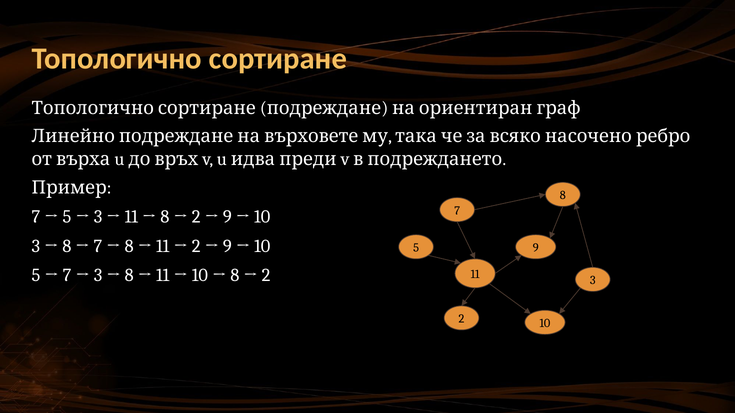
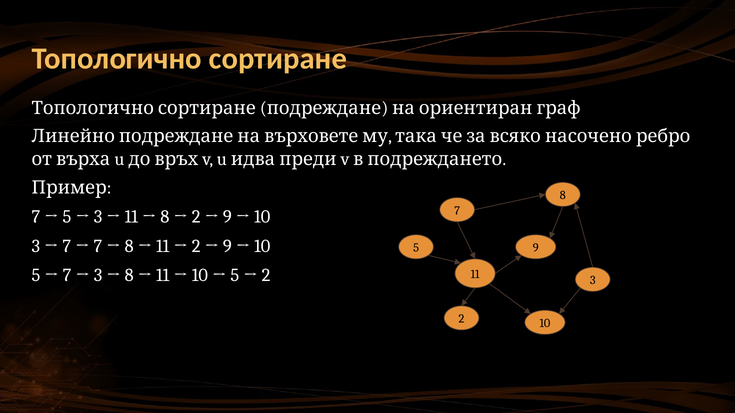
8: 8 -> 7 (67, 246)
8: 8 -> 5 (235, 276)
